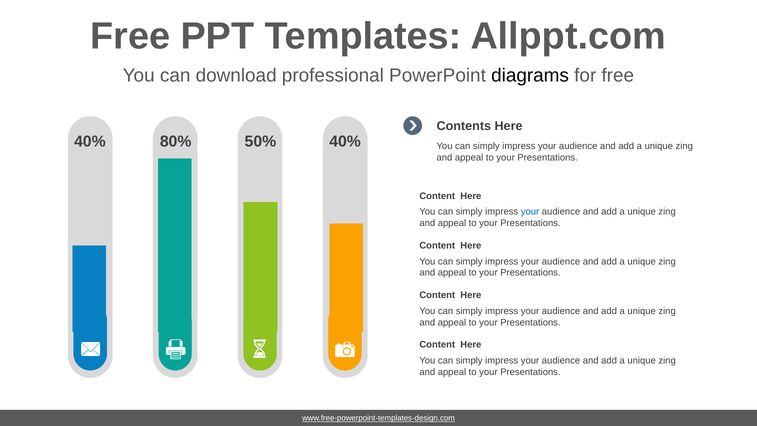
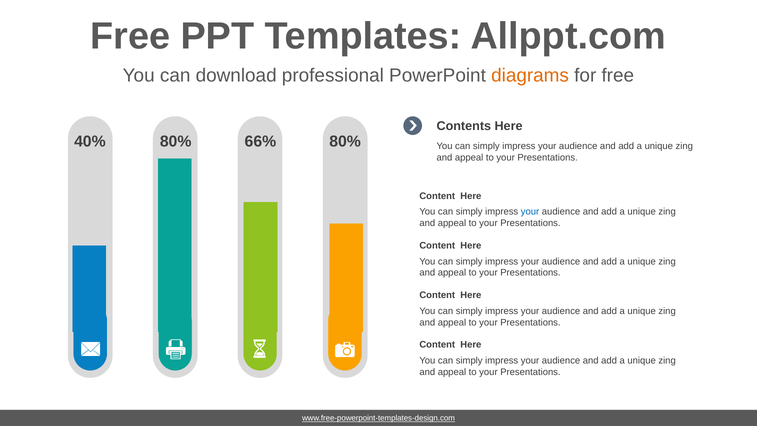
diagrams colour: black -> orange (530, 75)
50%: 50% -> 66% (260, 142)
40% 40%: 40% -> 80% (345, 142)
